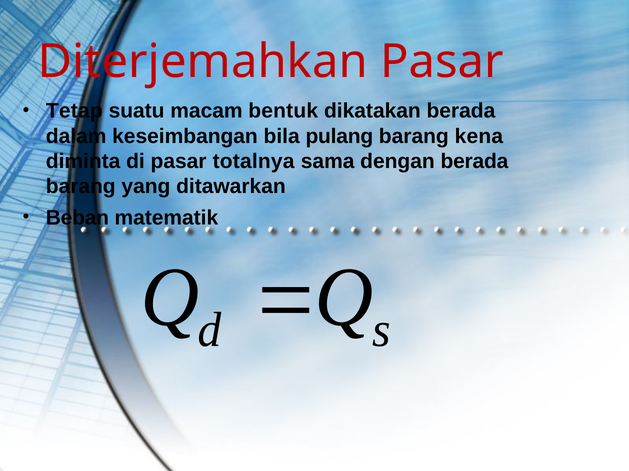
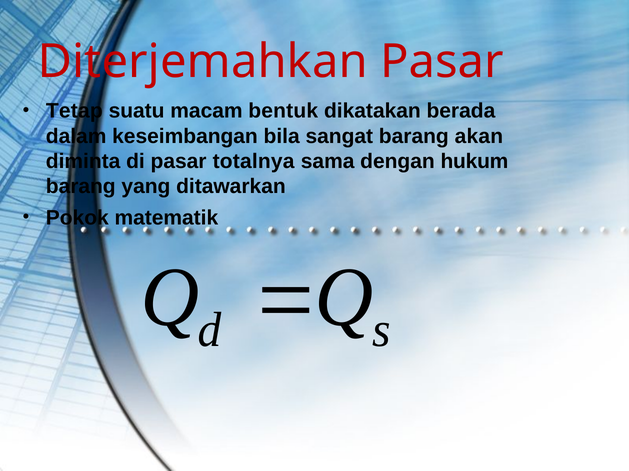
pulang: pulang -> sangat (339, 136)
kena: kena -> akan (479, 136)
dengan berada: berada -> hukum (474, 162)
Beban: Beban -> Pokok (77, 218)
